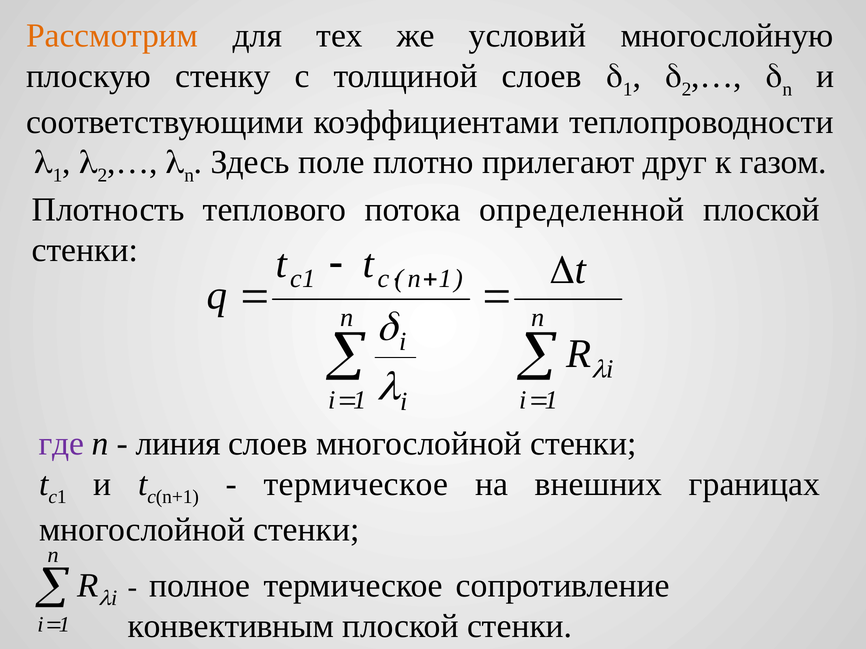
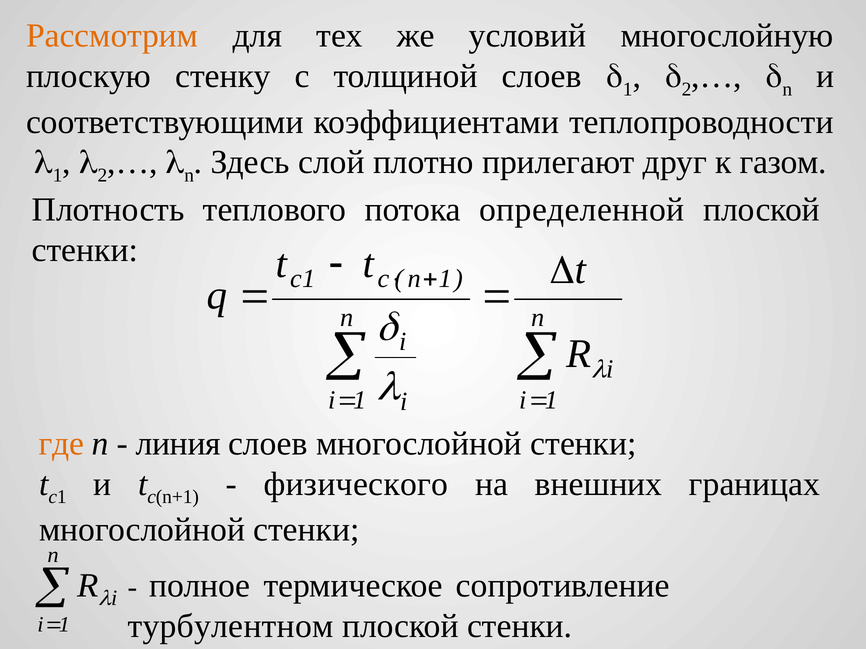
поле: поле -> слой (332, 162)
где colour: purple -> orange (61, 444)
термическое: термическое -> физического (356, 484)
конвективным: конвективным -> турбулентном (231, 626)
